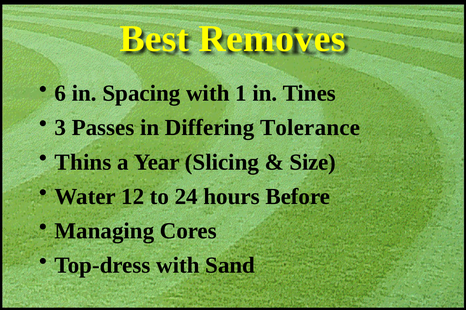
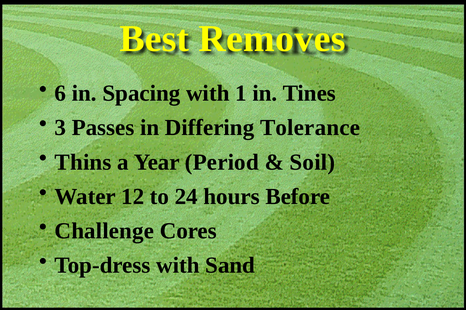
Slicing: Slicing -> Period (222, 162)
Size: Size -> Soil (312, 162)
Managing: Managing -> Challenge (104, 231)
